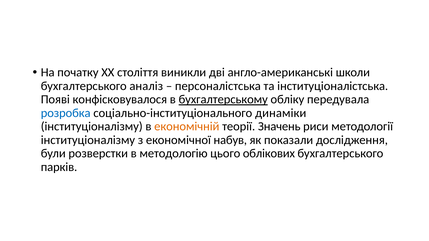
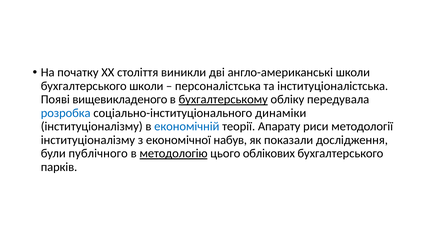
бухгалтерського аналіз: аналіз -> школи (146, 86)
конфісковувалося: конфісковувалося -> вищевикладеного (120, 100)
економічній colour: orange -> blue (187, 127)
Значень: Значень -> Апарату (279, 127)
розверстки: розверстки -> публічного (98, 154)
методологію underline: none -> present (174, 154)
